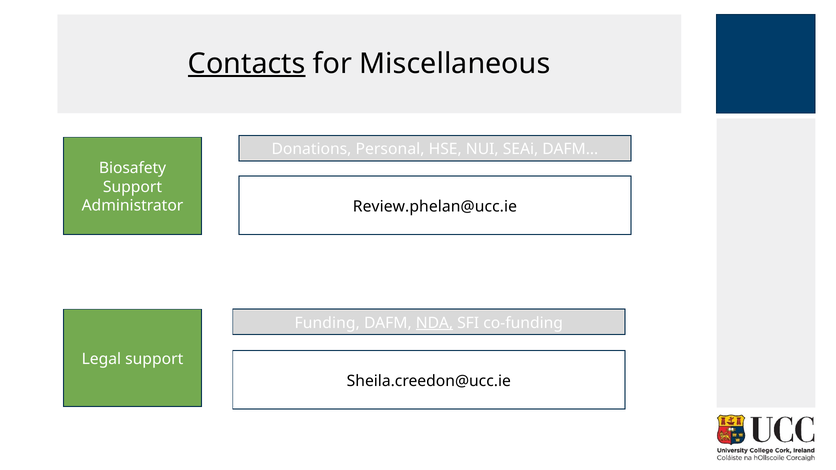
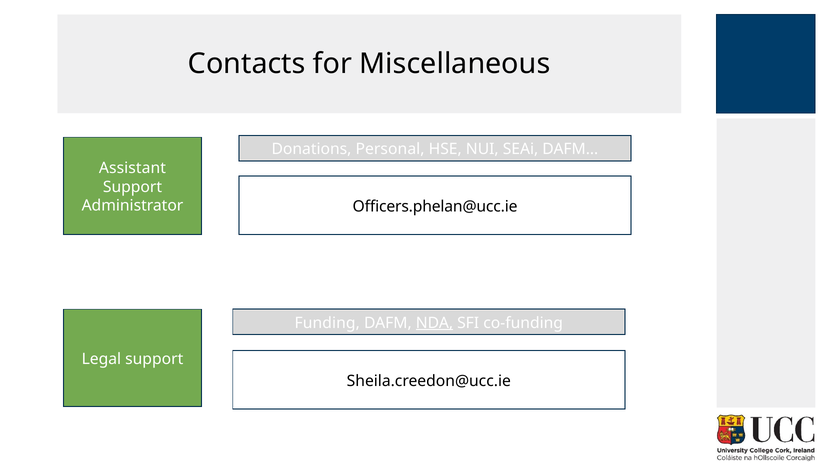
Contacts underline: present -> none (247, 64)
Biosafety: Biosafety -> Assistant (132, 168)
Review.phelan@ucc.ie: Review.phelan@ucc.ie -> Officers.phelan@ucc.ie (435, 207)
